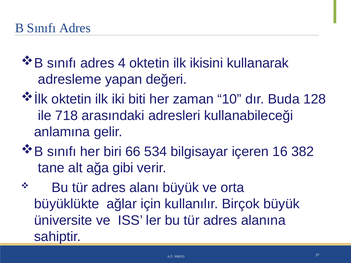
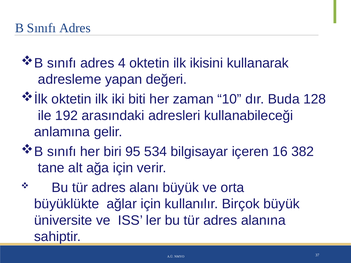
718: 718 -> 192 (67, 116)
66: 66 -> 95 (133, 152)
ağa gibi: gibi -> için (123, 168)
